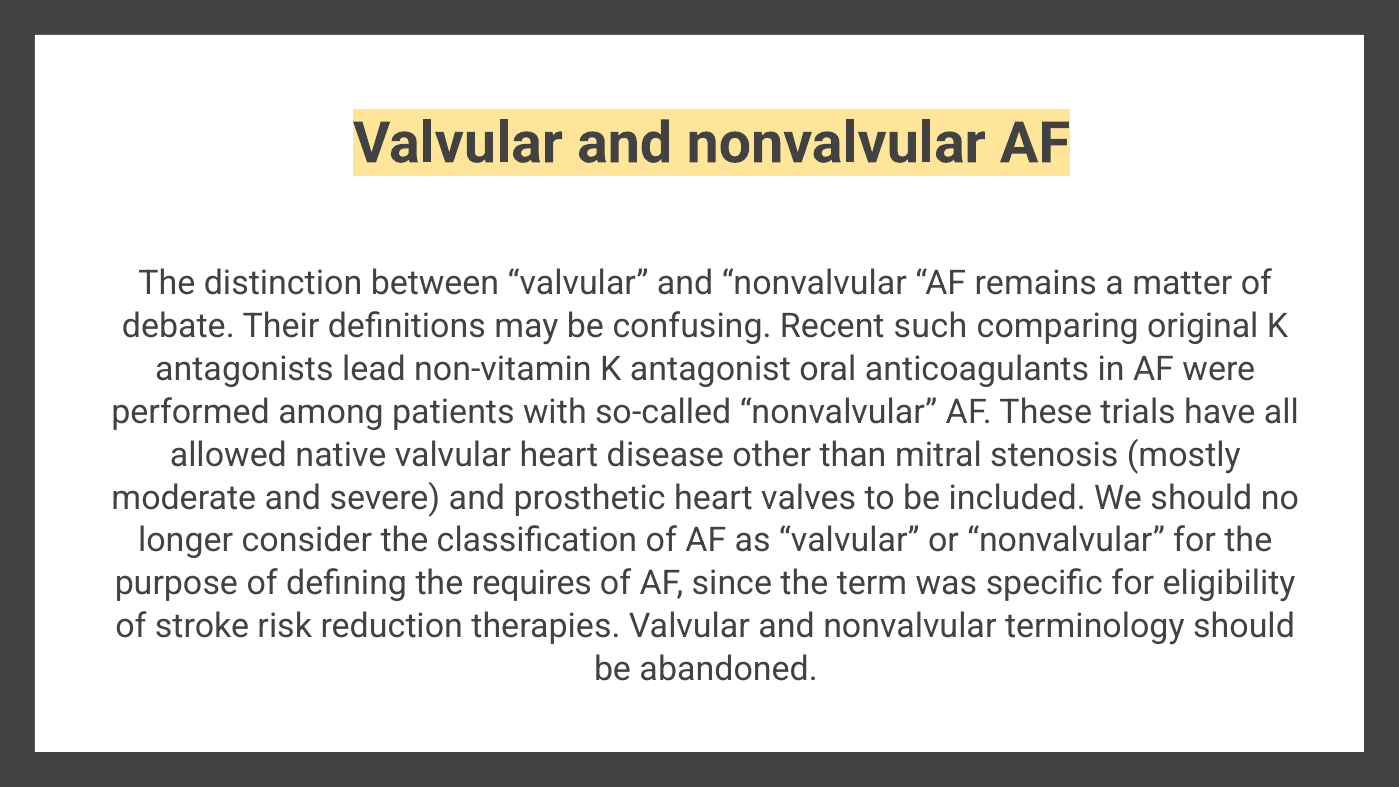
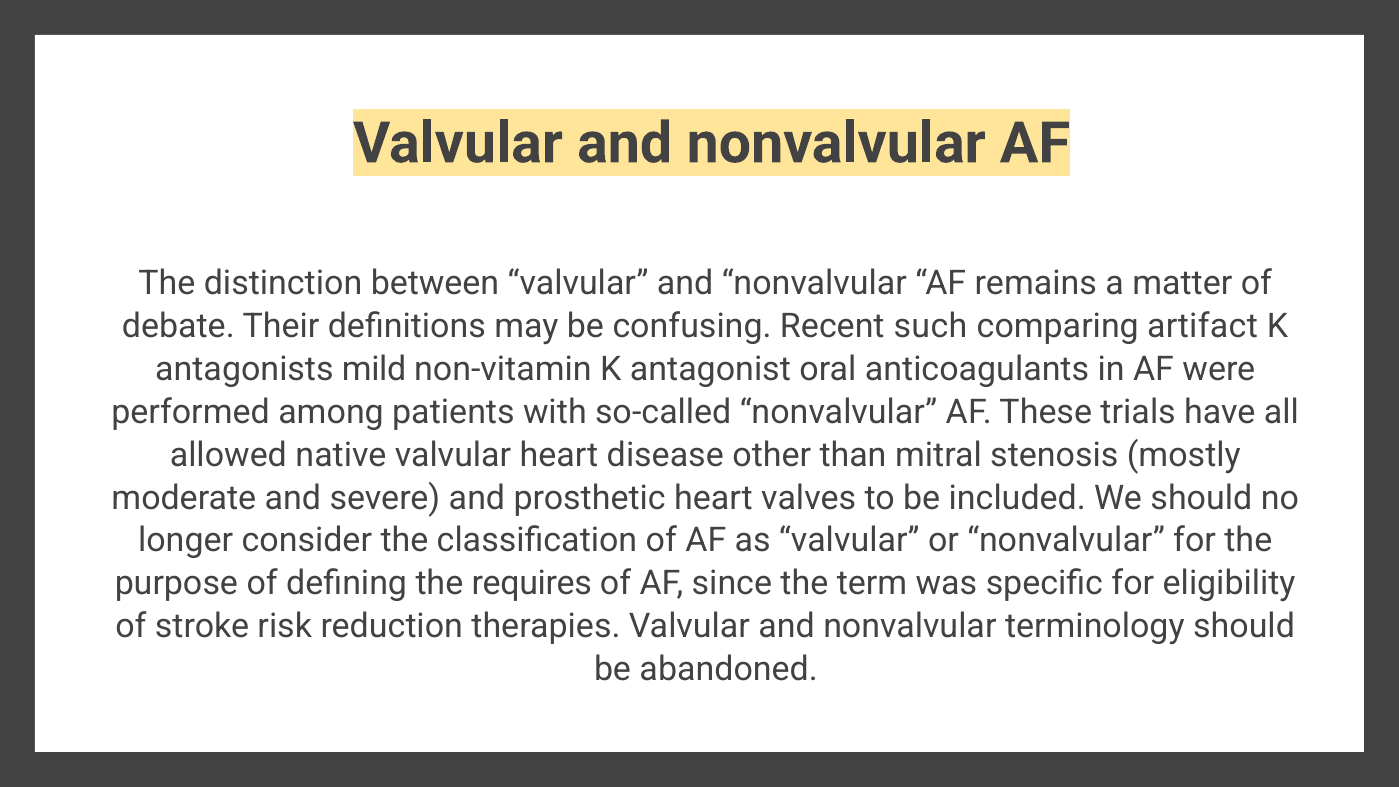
original: original -> artifact (1203, 326)
lead: lead -> mild (374, 369)
